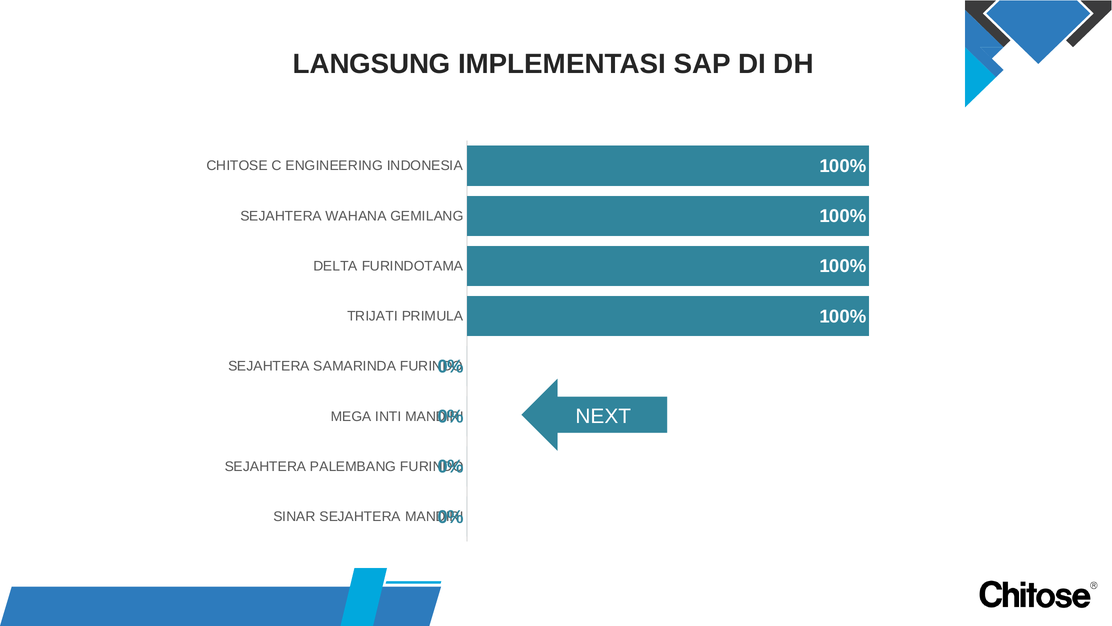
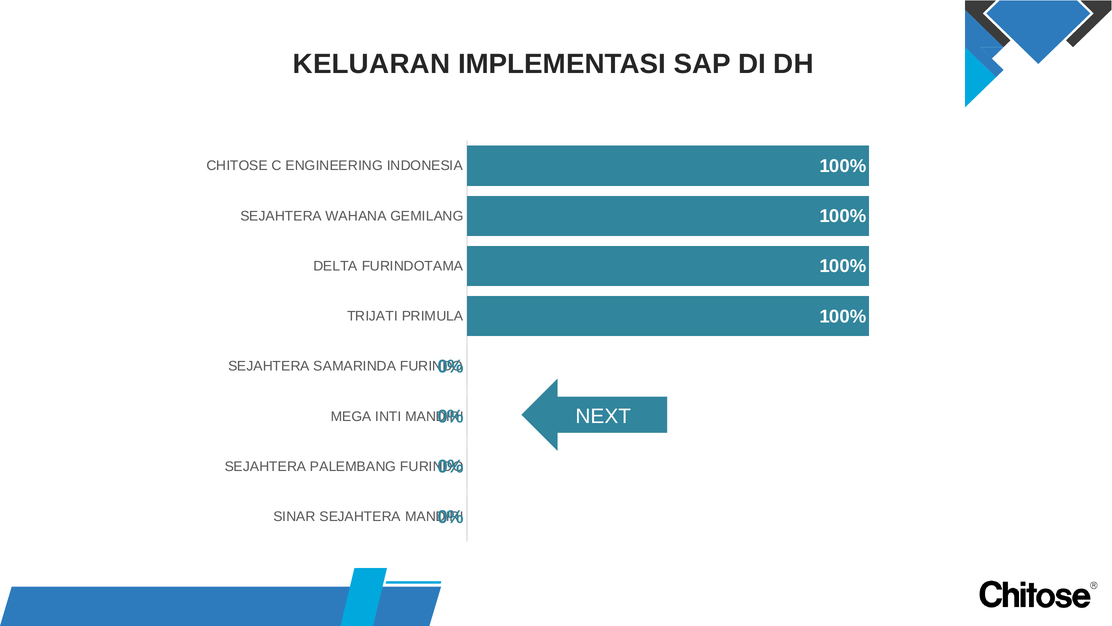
LANGSUNG: LANGSUNG -> KELUARAN (371, 64)
